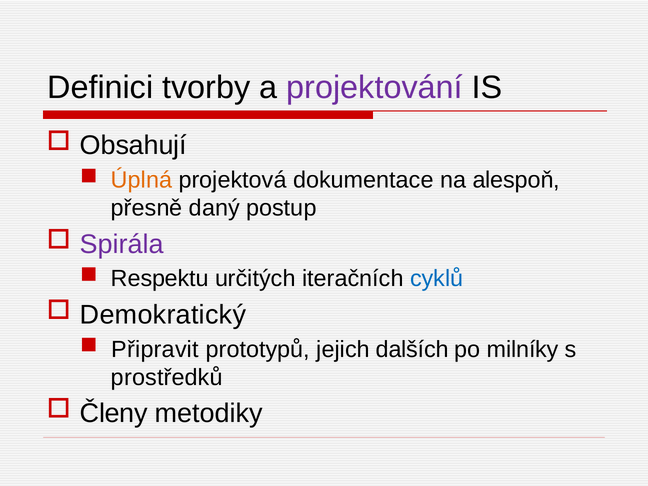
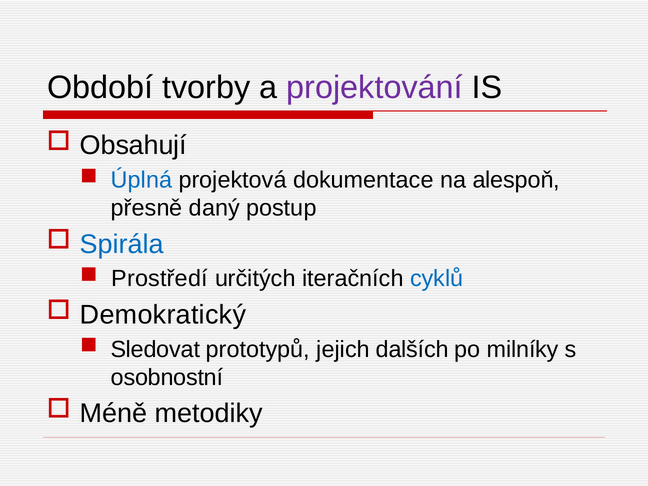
Definici: Definici -> Období (100, 87)
Úplná colour: orange -> blue (142, 180)
Spirála colour: purple -> blue (122, 244)
Respektu: Respektu -> Prostředí (160, 279)
Připravit: Připravit -> Sledovat (155, 349)
prostředků: prostředků -> osobnostní (167, 377)
Členy: Členy -> Méně (114, 413)
